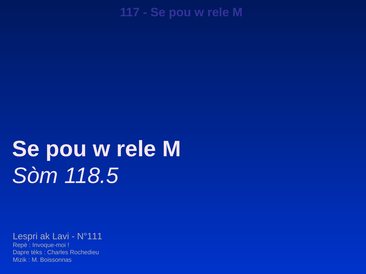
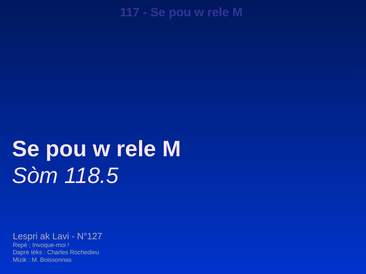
N°111: N°111 -> N°127 (90, 237)
